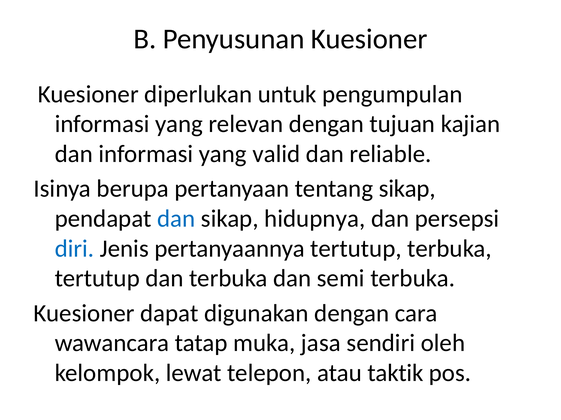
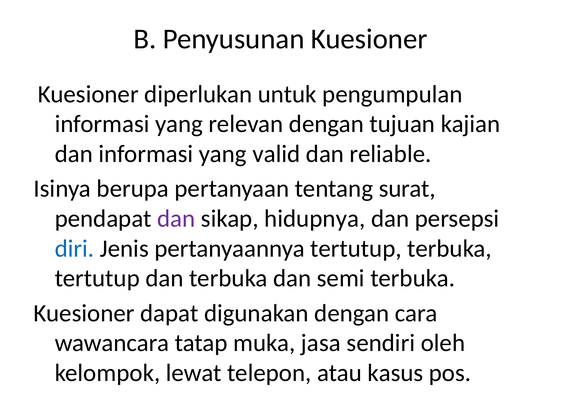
tentang sikap: sikap -> surat (407, 189)
dan colour: blue -> purple (176, 219)
taktik: taktik -> kasus (395, 374)
